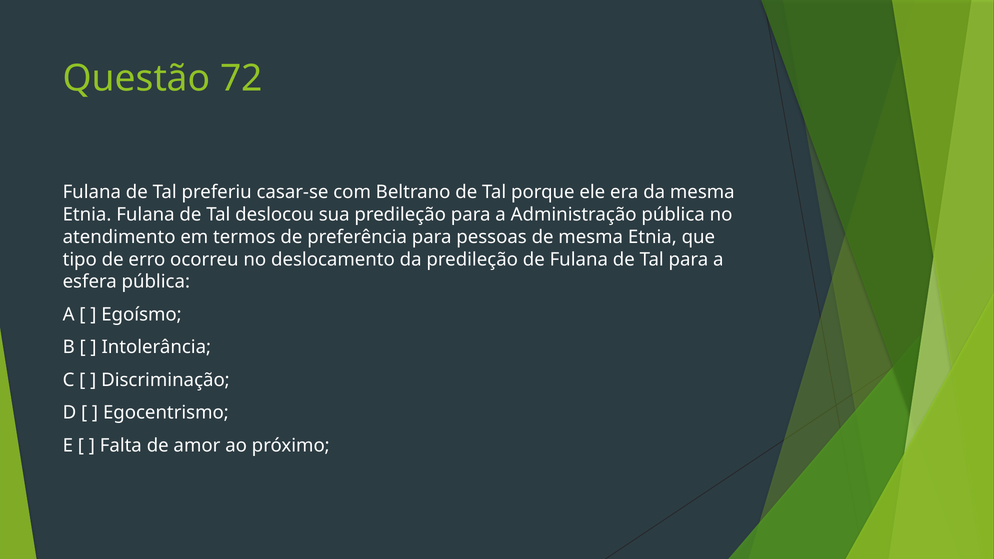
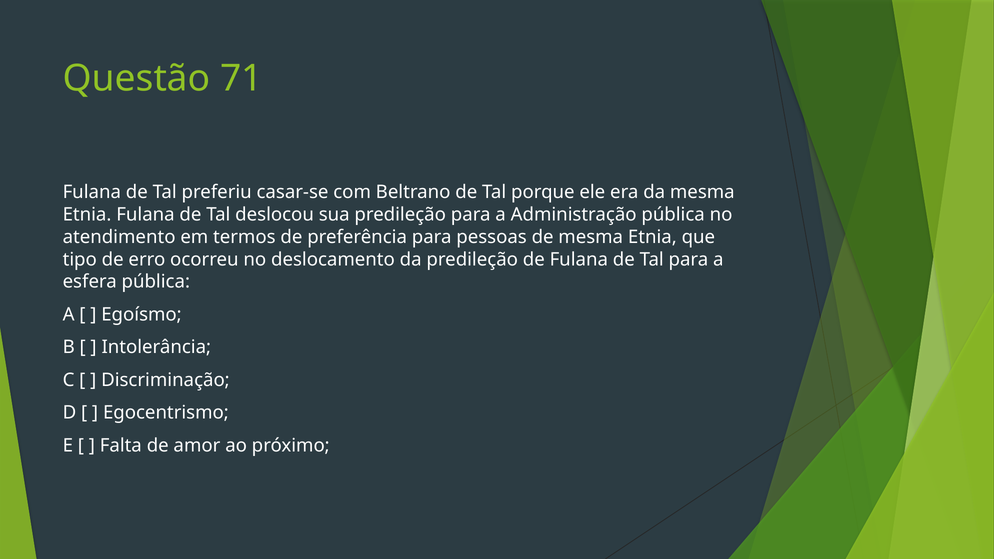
72: 72 -> 71 (241, 78)
